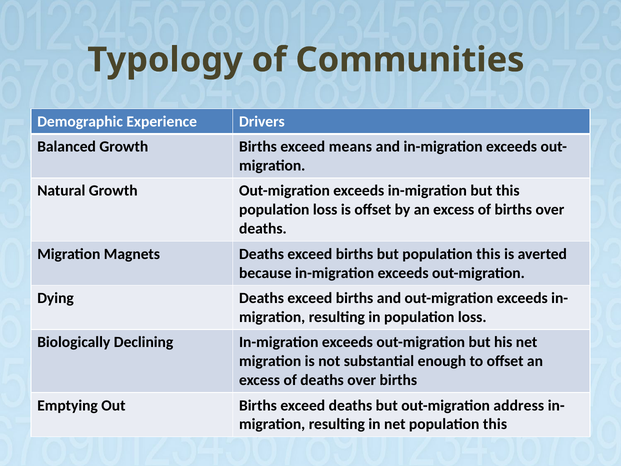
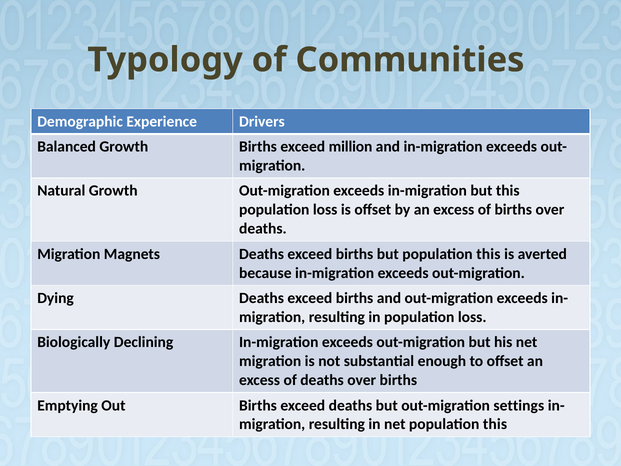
means: means -> million (351, 147)
address: address -> settings (519, 405)
